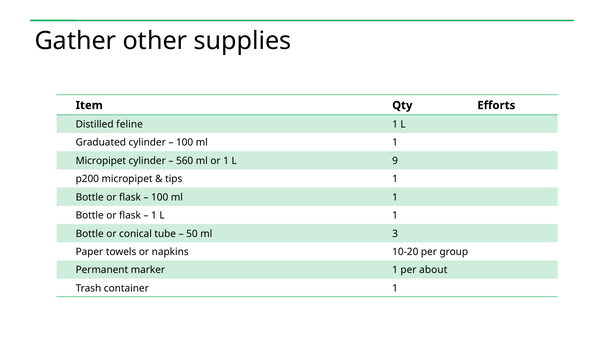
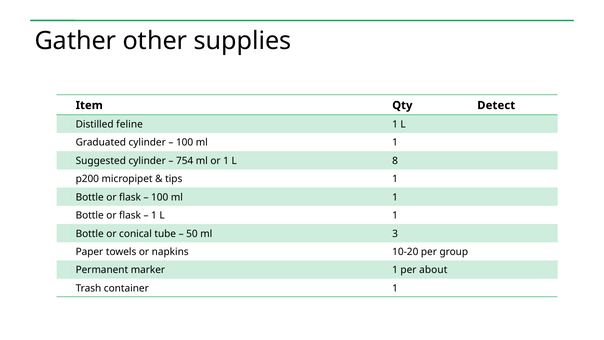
Efforts: Efforts -> Detect (496, 105)
Micropipet: Micropipet -> Suggested (101, 161)
560: 560 -> 754 (185, 161)
9: 9 -> 8 (395, 161)
